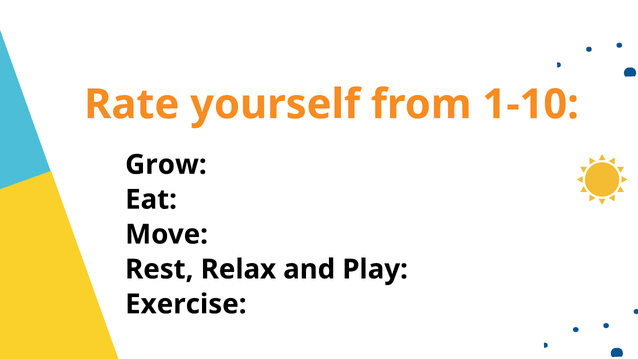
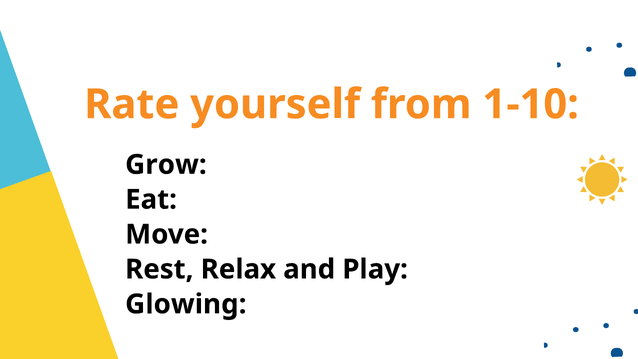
Exercise: Exercise -> Glowing (186, 304)
